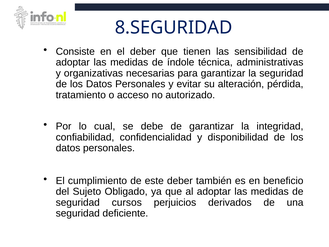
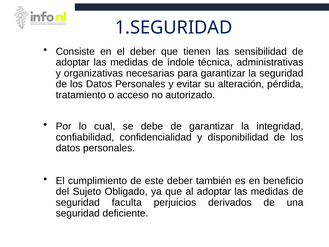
8.SEGURIDAD: 8.SEGURIDAD -> 1.SEGURIDAD (174, 27)
cursos: cursos -> faculta (127, 202)
